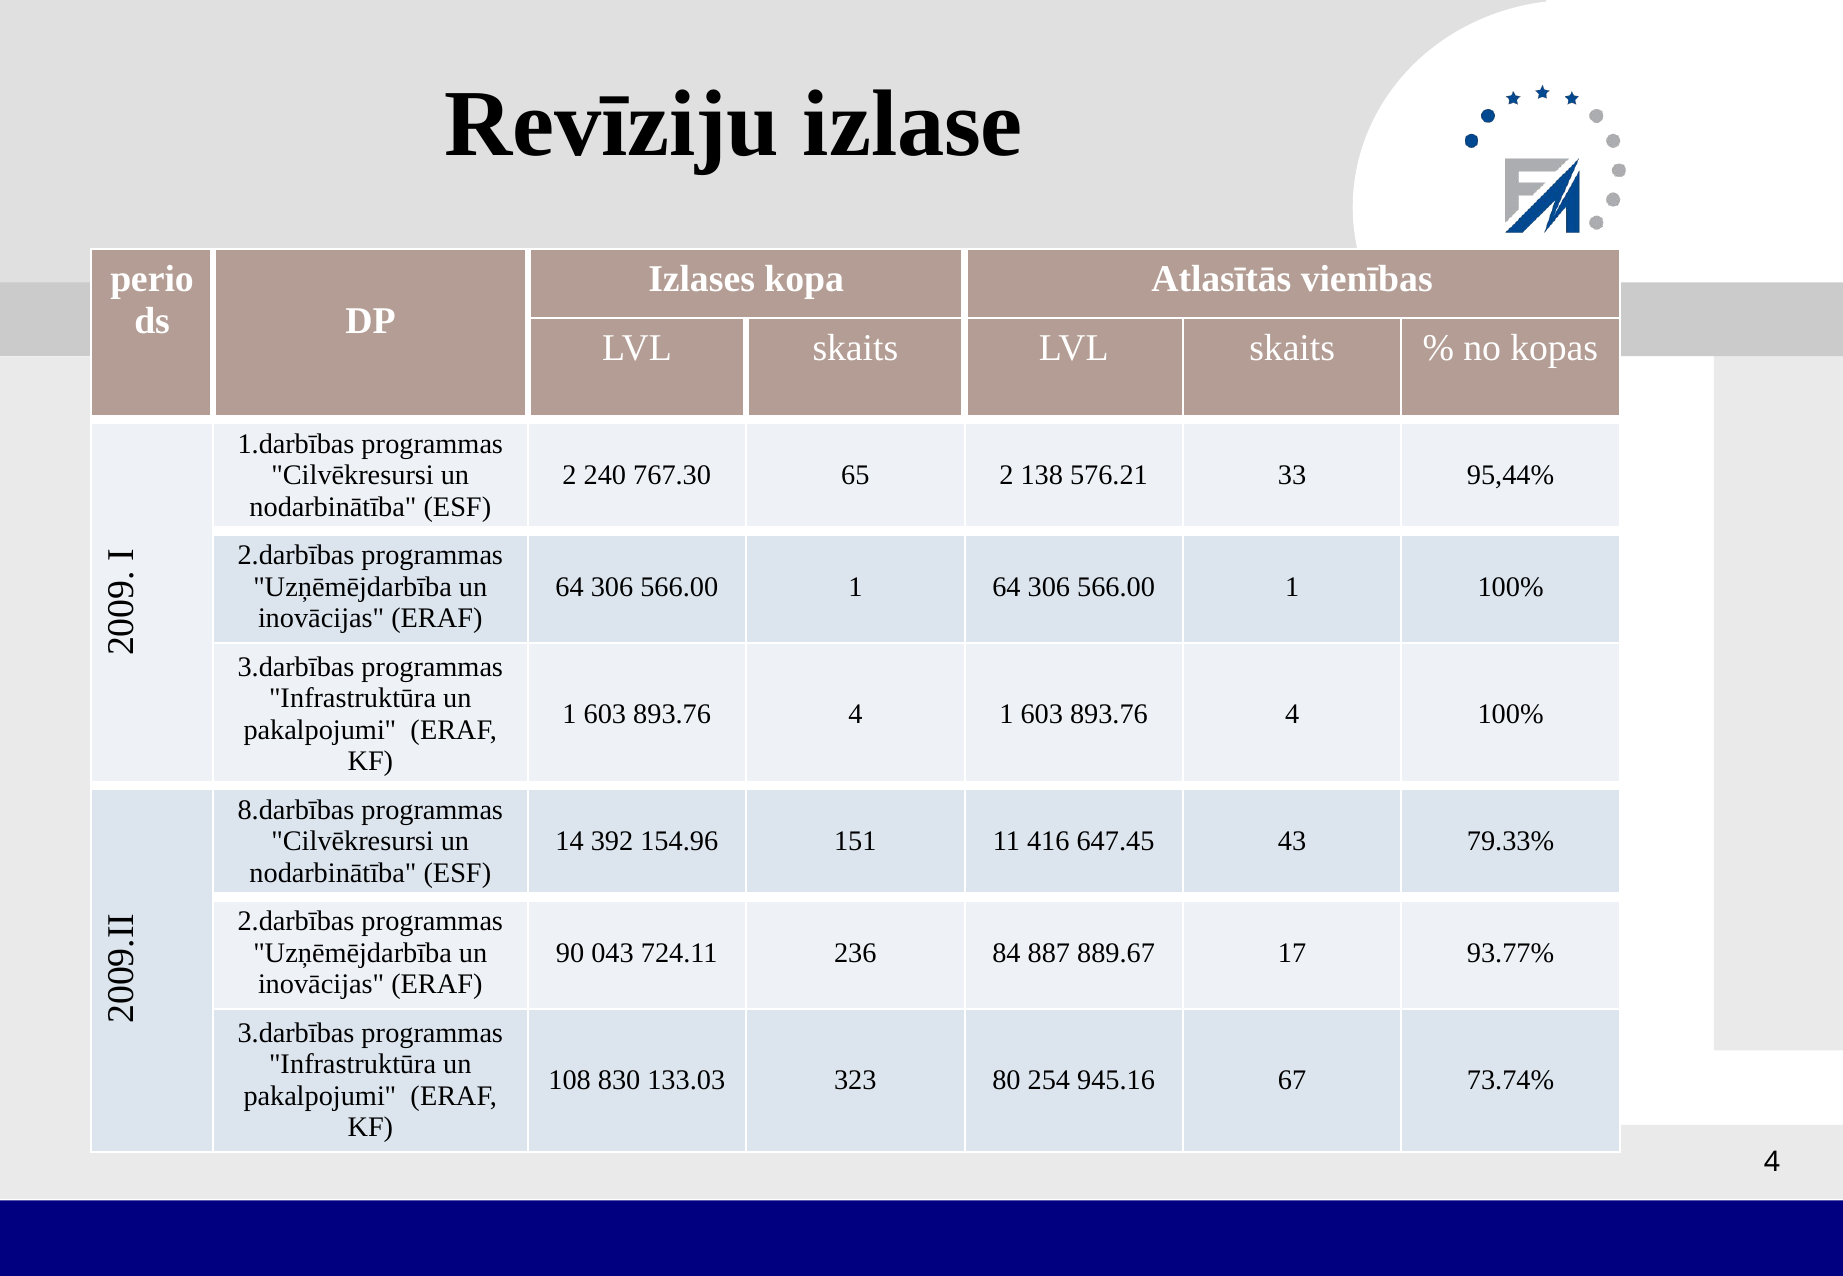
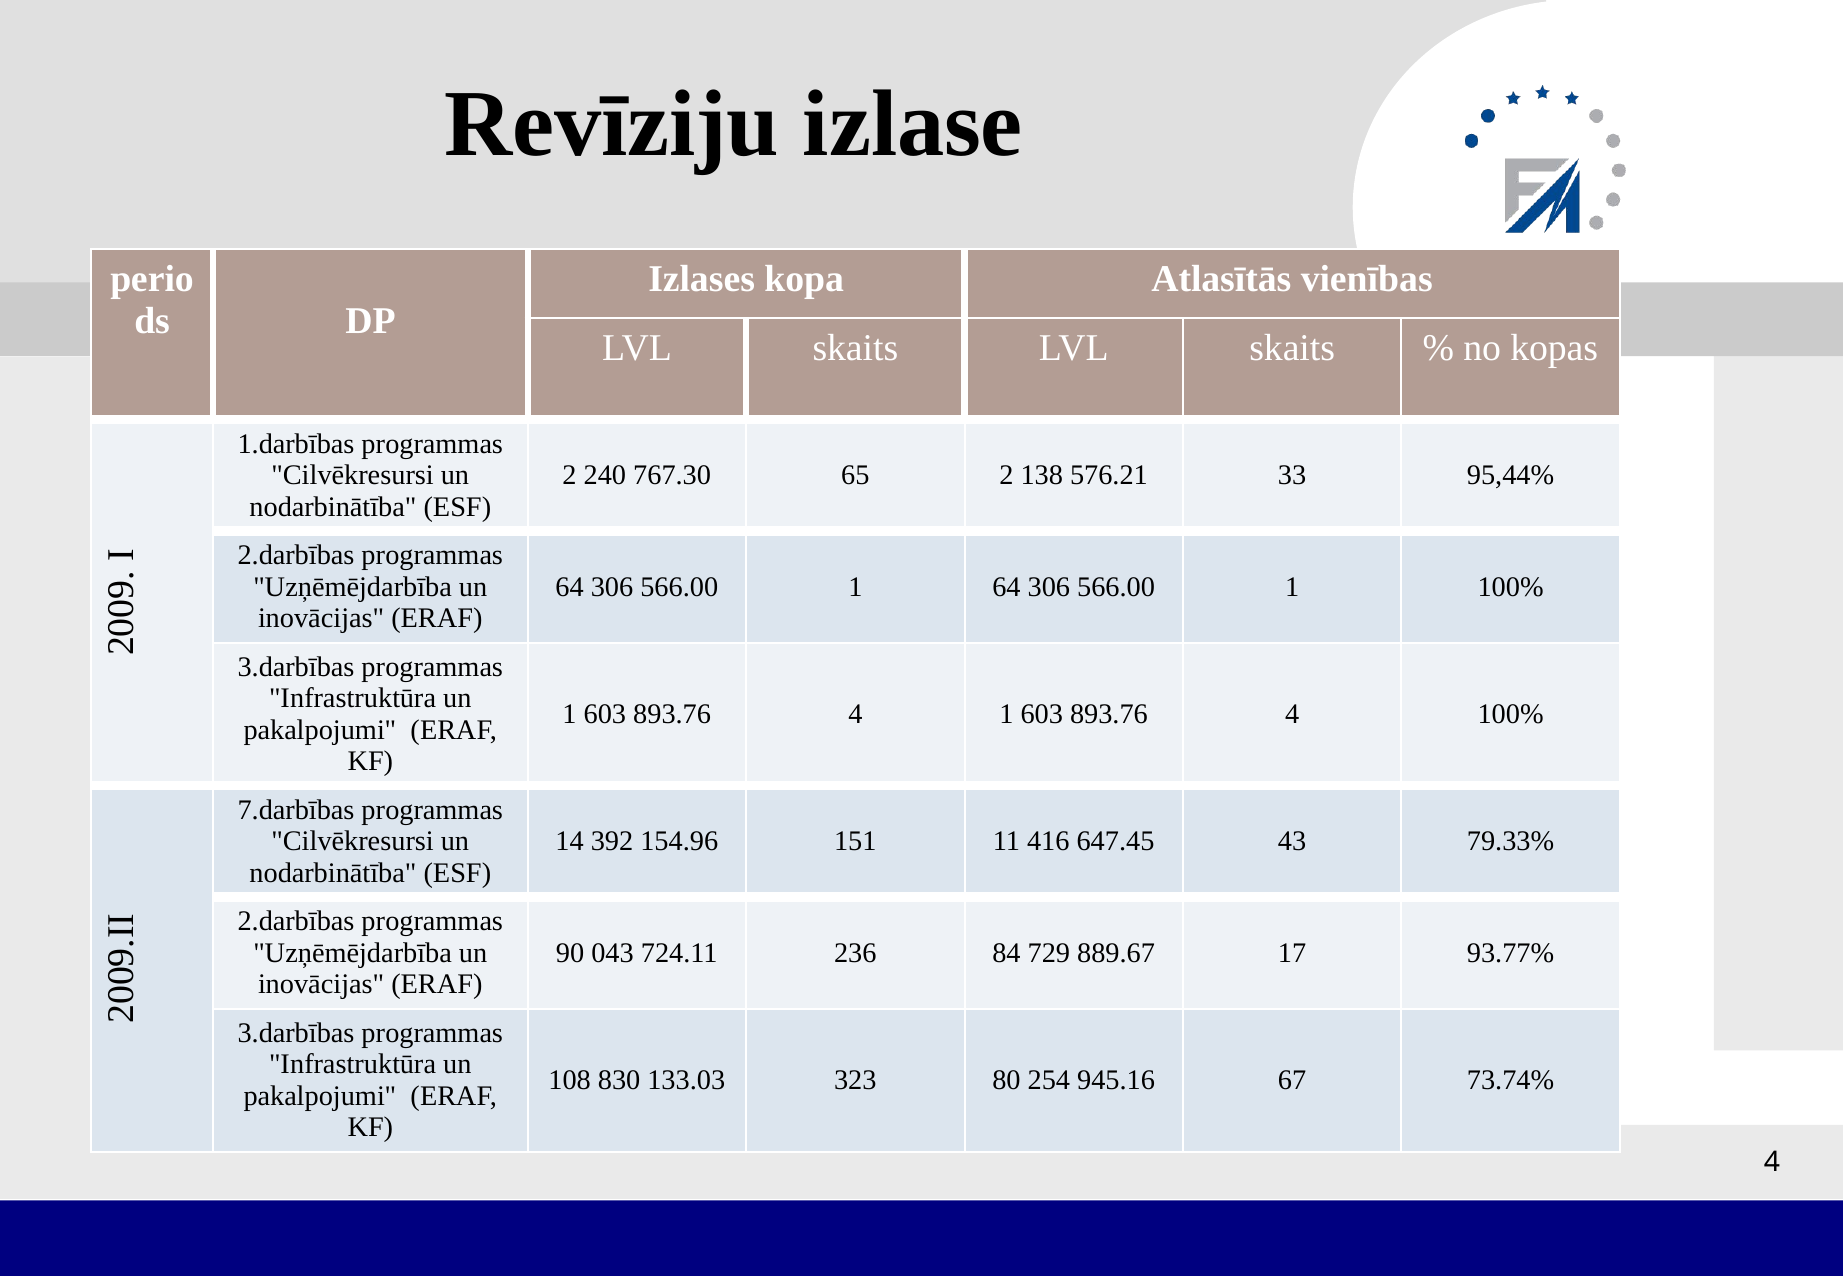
8.darbības: 8.darbības -> 7.darbības (296, 810)
887: 887 -> 729 (1049, 953)
